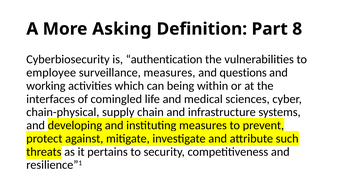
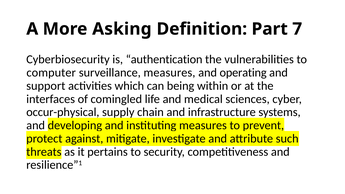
8: 8 -> 7 (297, 29)
employee: employee -> computer (51, 73)
questions: questions -> operating (243, 73)
working: working -> support (46, 86)
chain-physical: chain-physical -> occur-physical (63, 112)
